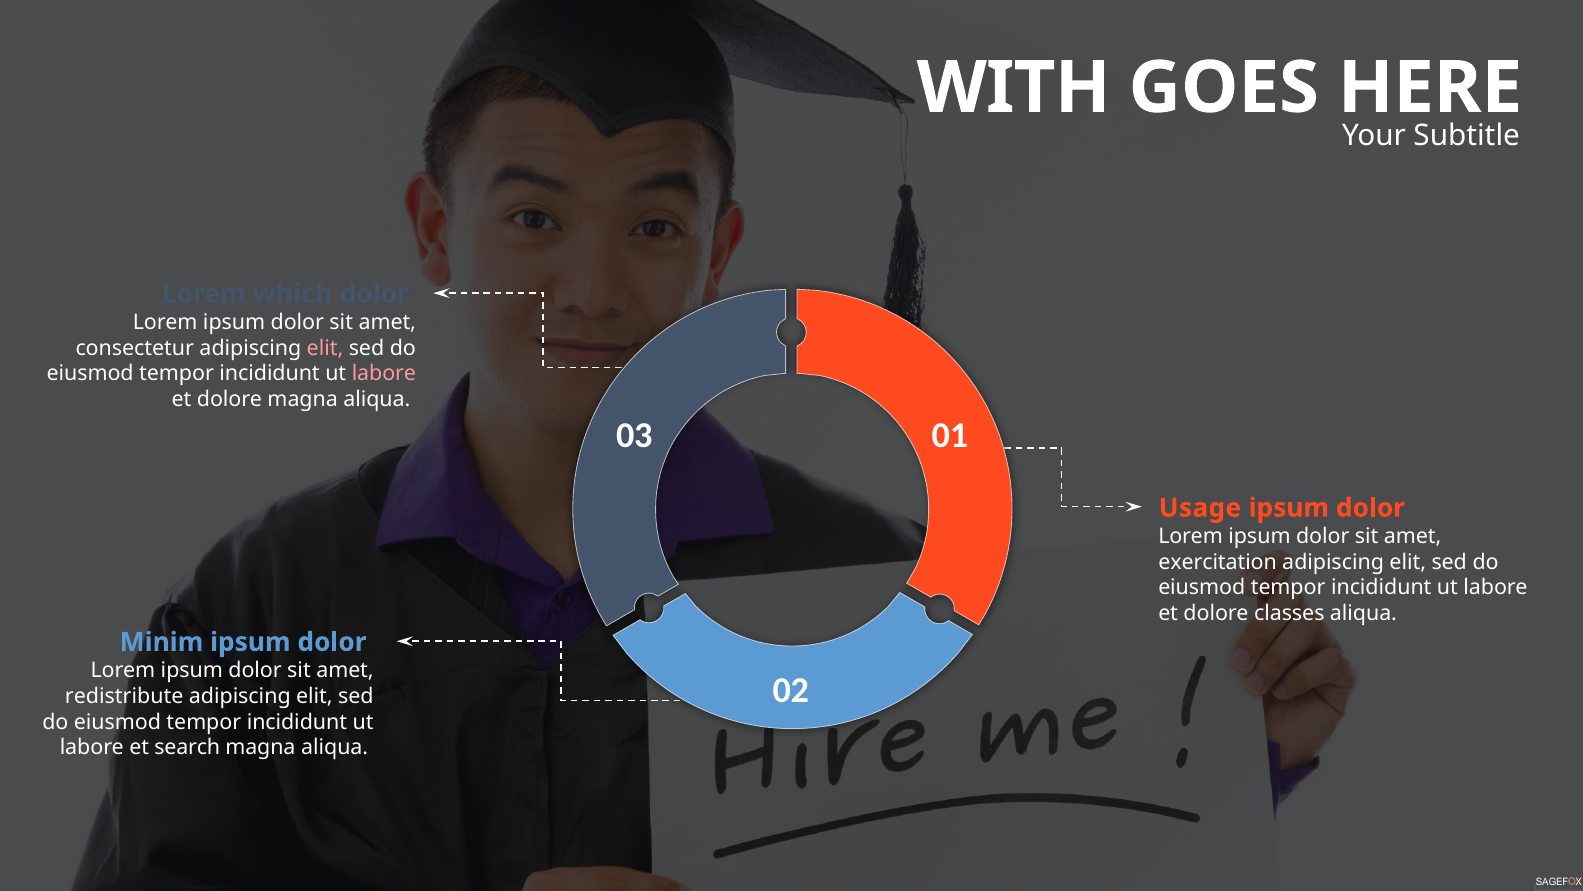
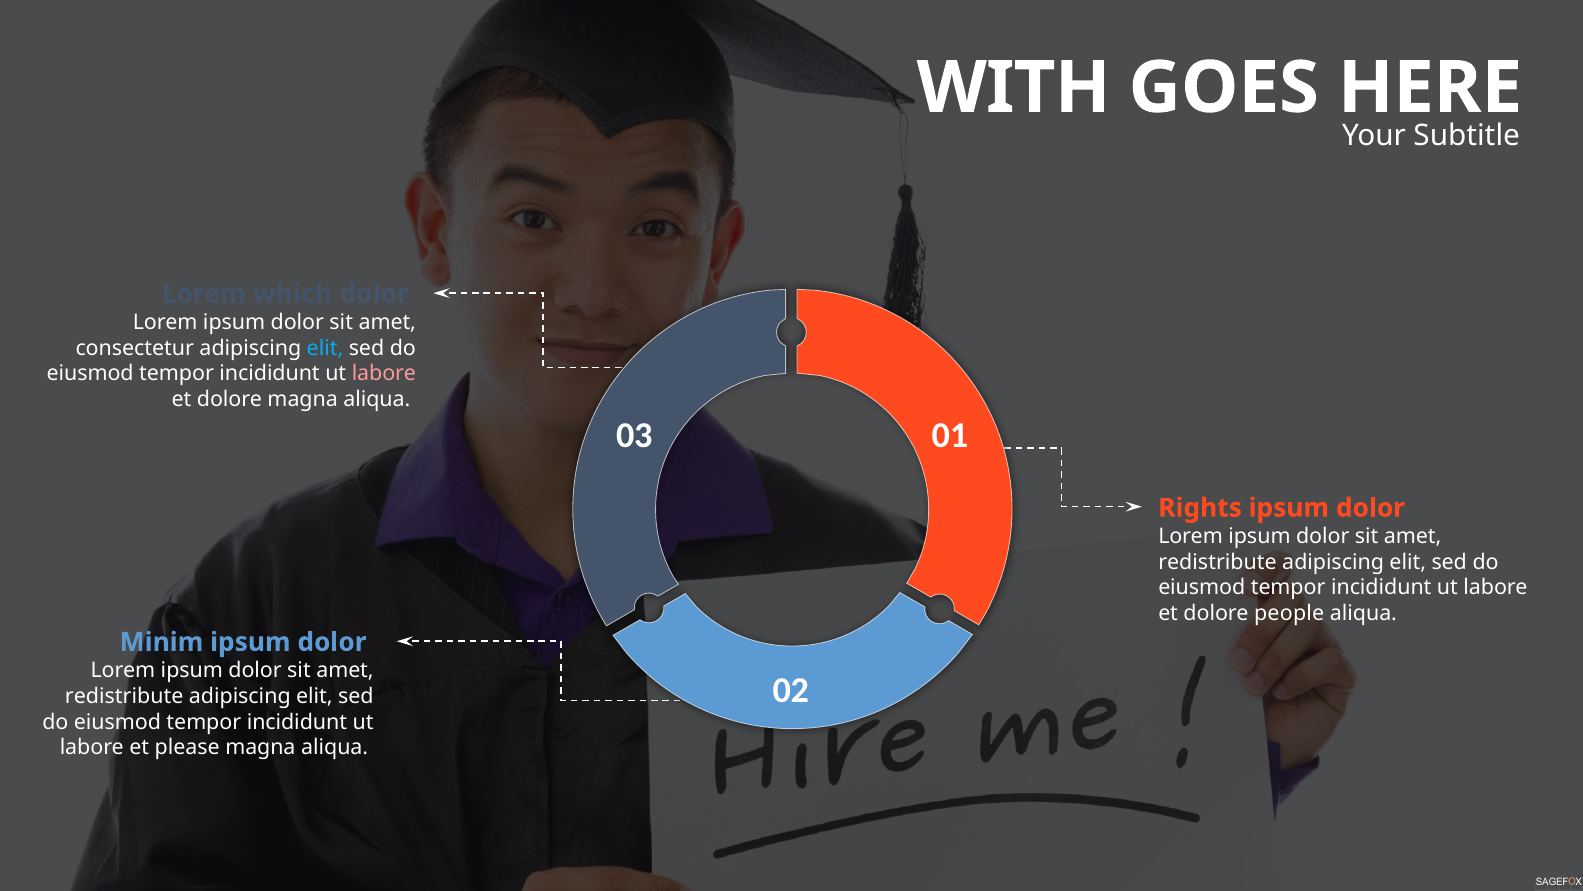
elit colour: pink -> light blue (325, 348)
Usage: Usage -> Rights (1200, 508)
exercitation: exercitation -> redistribute (1218, 562)
classes: classes -> people (1289, 613)
search: search -> please (187, 747)
